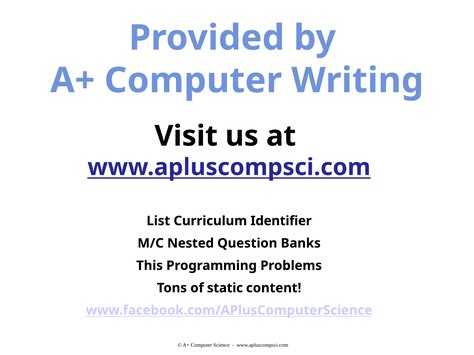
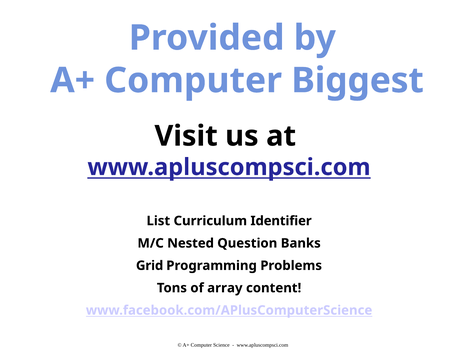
Writing: Writing -> Biggest (358, 81)
This: This -> Grid (150, 266)
static: static -> array (225, 288)
